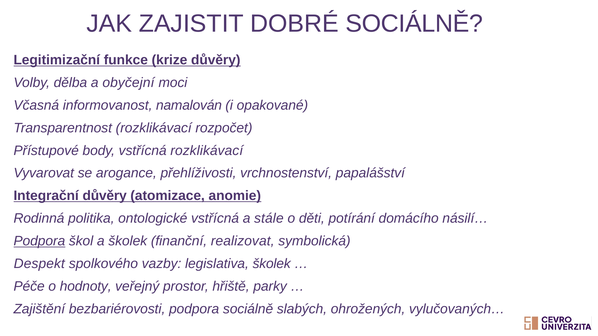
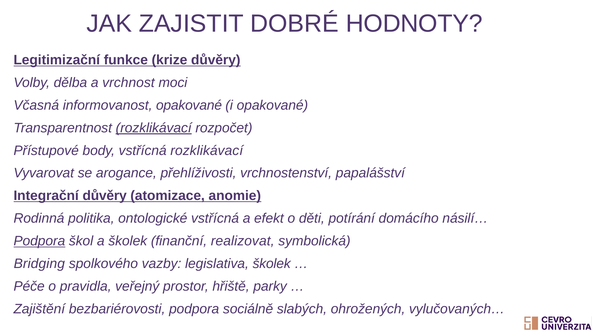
DOBRÉ SOCIÁLNĚ: SOCIÁLNĚ -> HODNOTY (414, 24)
obyčejní: obyčejní -> vrchnost (128, 83)
informovanost namalován: namalován -> opakované (189, 105)
rozklikávací underline: none -> present (154, 128)
stále: stále -> efekt (269, 219)
Despekt: Despekt -> Bridging (39, 264)
hodnoty: hodnoty -> pravidla (86, 287)
